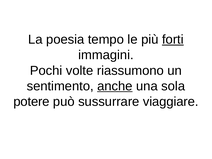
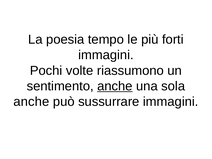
forti underline: present -> none (173, 39)
potere: potere -> anche (31, 102)
sussurrare viaggiare: viaggiare -> immagini (171, 102)
